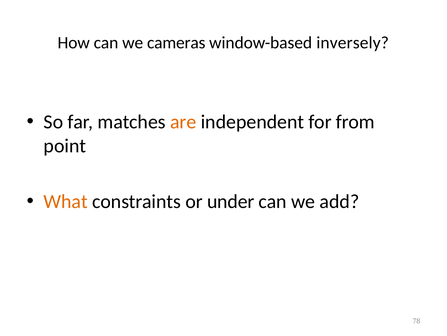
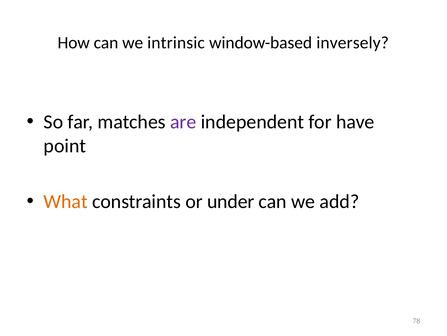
cameras: cameras -> intrinsic (176, 43)
are colour: orange -> purple (183, 122)
from: from -> have (355, 122)
